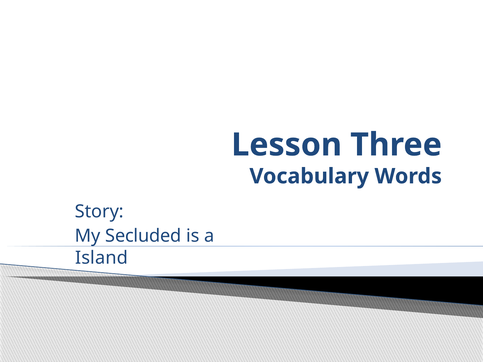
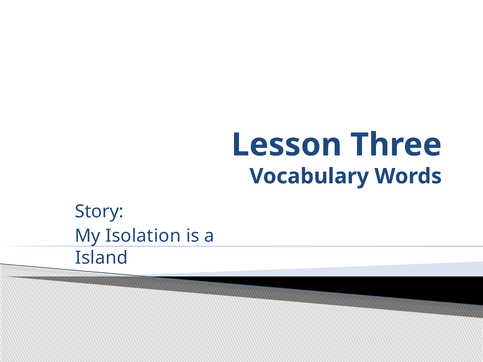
Secluded: Secluded -> Isolation (143, 236)
